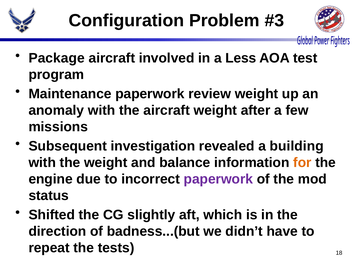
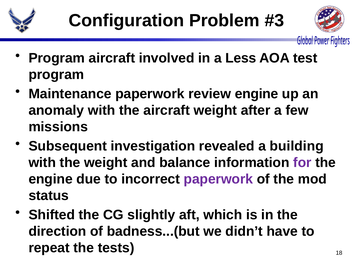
Package: Package -> Program (57, 58)
review weight: weight -> engine (257, 94)
for colour: orange -> purple (302, 162)
